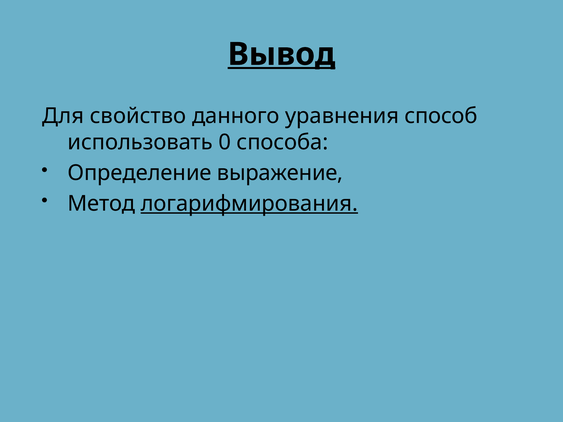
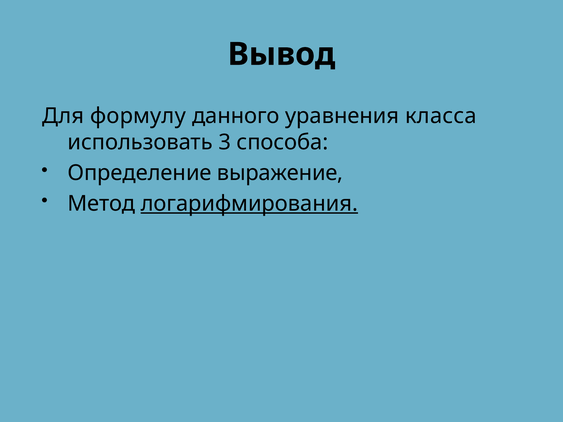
Вывод underline: present -> none (281, 54)
свойство: свойство -> формулу (138, 116)
способ: способ -> класса (441, 116)
0: 0 -> 3 (225, 142)
